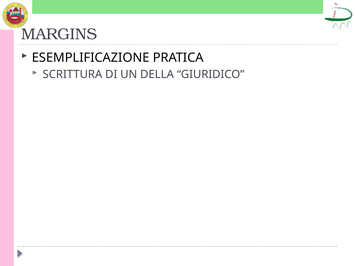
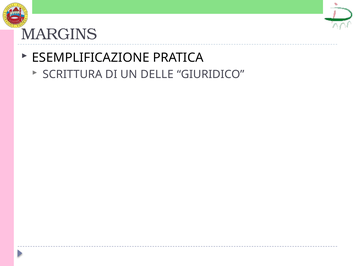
DELLA: DELLA -> DELLE (157, 75)
